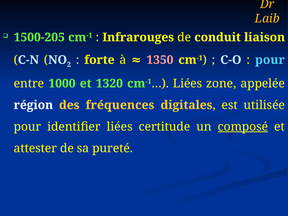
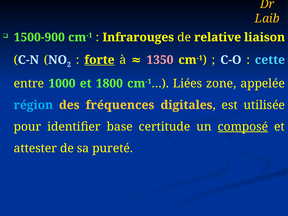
1500-205: 1500-205 -> 1500-900 (39, 37)
conduit: conduit -> relative (218, 37)
pour: pour -> cette (270, 60)
forte underline: none -> present (99, 60)
1320: 1320 -> 1800 (109, 83)
région colour: white -> light blue (33, 105)
identifier liées: liées -> base (120, 127)
